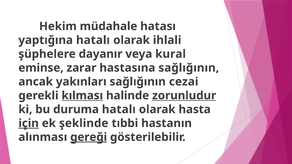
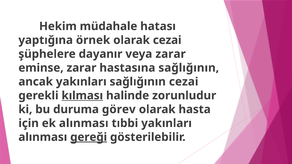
yaptığına hatalı: hatalı -> örnek (93, 40)
olarak ihlali: ihlali -> cezai (167, 40)
veya kural: kural -> zarar (171, 54)
zorunludur underline: present -> none (184, 96)
duruma hatalı: hatalı -> görev (119, 110)
için underline: present -> none (29, 123)
ek şeklinde: şeklinde -> alınması (84, 123)
tıbbi hastanın: hastanın -> yakınları (167, 123)
